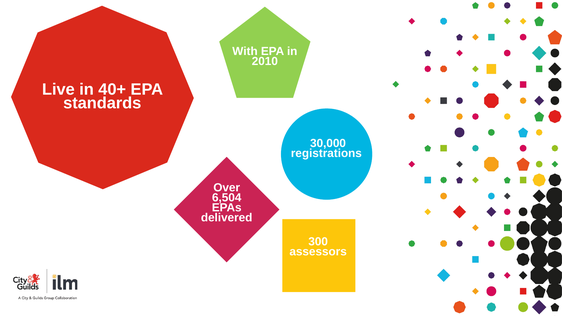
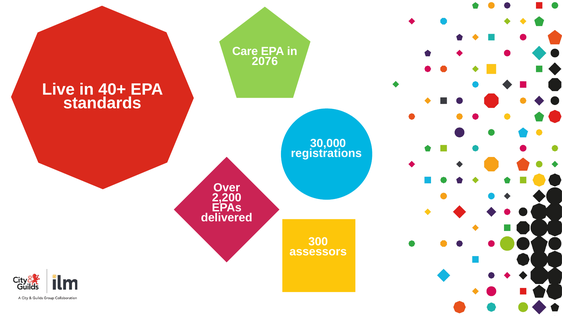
With: With -> Care (245, 51)
2010: 2010 -> 2076 (265, 61)
6,504: 6,504 -> 2,200 (227, 198)
